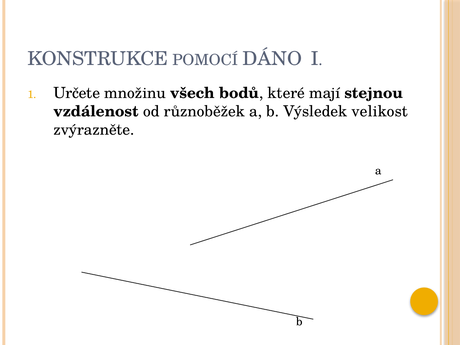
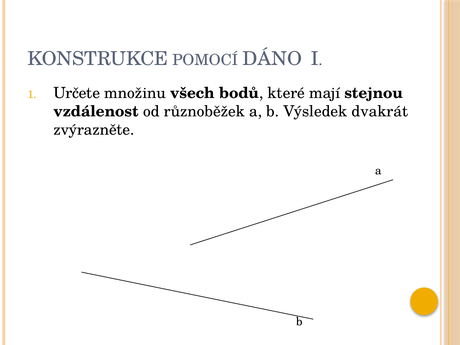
velikost: velikost -> dvakrát (380, 111)
